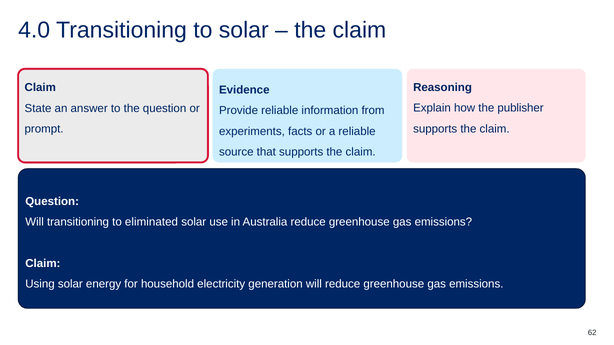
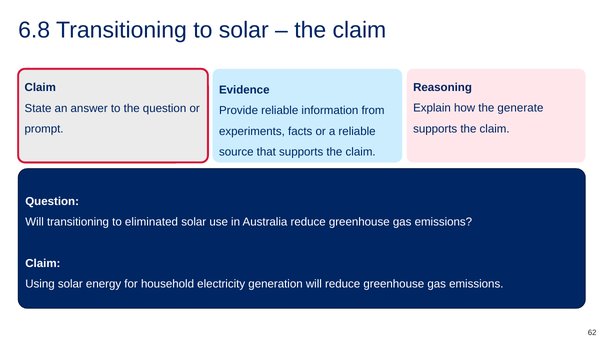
4.0: 4.0 -> 6.8 (34, 30)
publisher: publisher -> generate (520, 108)
